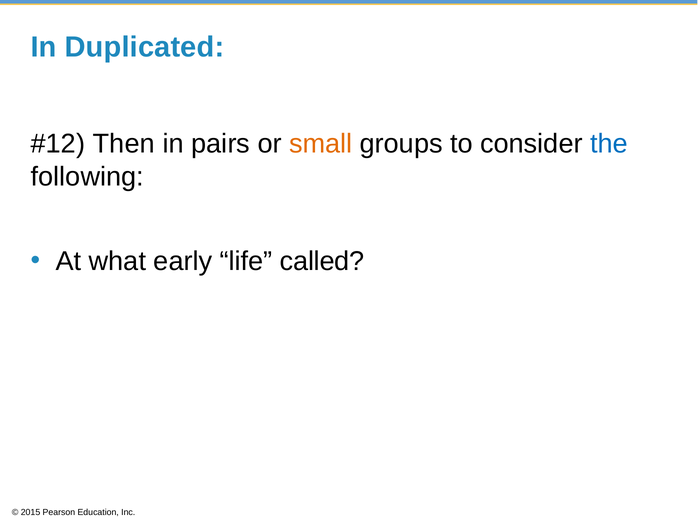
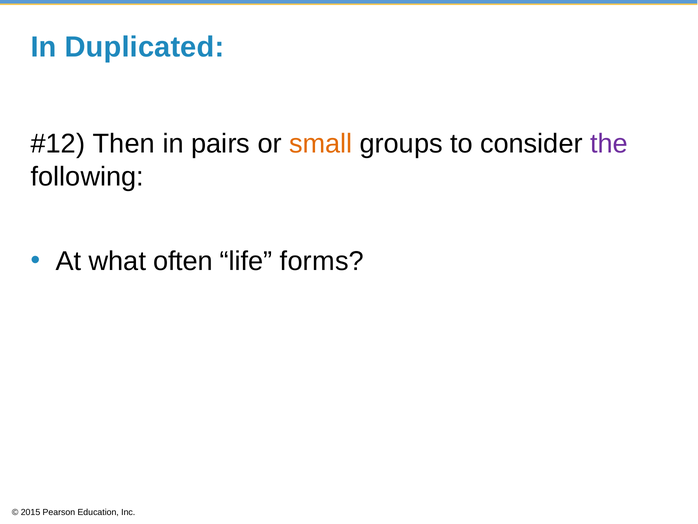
the colour: blue -> purple (609, 144)
early: early -> often (183, 261)
called: called -> forms (322, 261)
